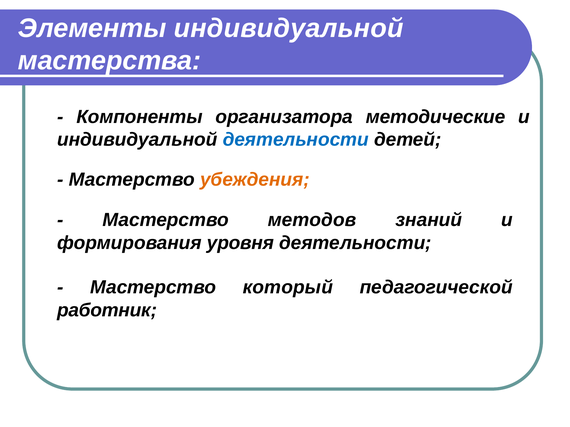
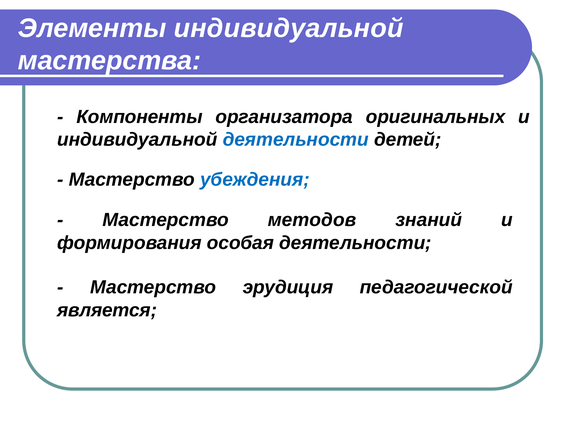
методические: методические -> оригинальных (436, 117)
убеждения colour: orange -> blue (255, 180)
уровня: уровня -> особая (240, 243)
который: который -> эрудиция (288, 288)
работник: работник -> является (107, 311)
